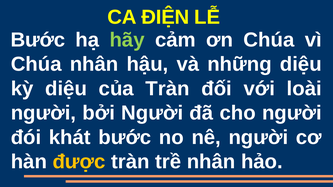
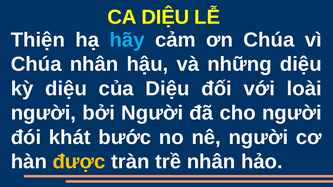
CA ĐIỆN: ĐIỆN -> DIỆU (165, 17)
Bước: Bước -> Thiện (38, 40)
hãy colour: light green -> light blue (127, 40)
của Tràn: Tràn -> Diệu (168, 89)
